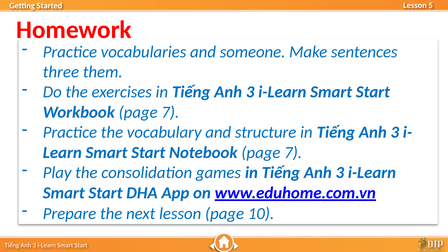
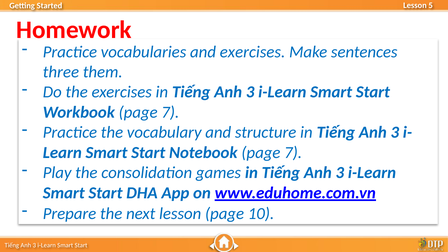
and someone: someone -> exercises (253, 52)
